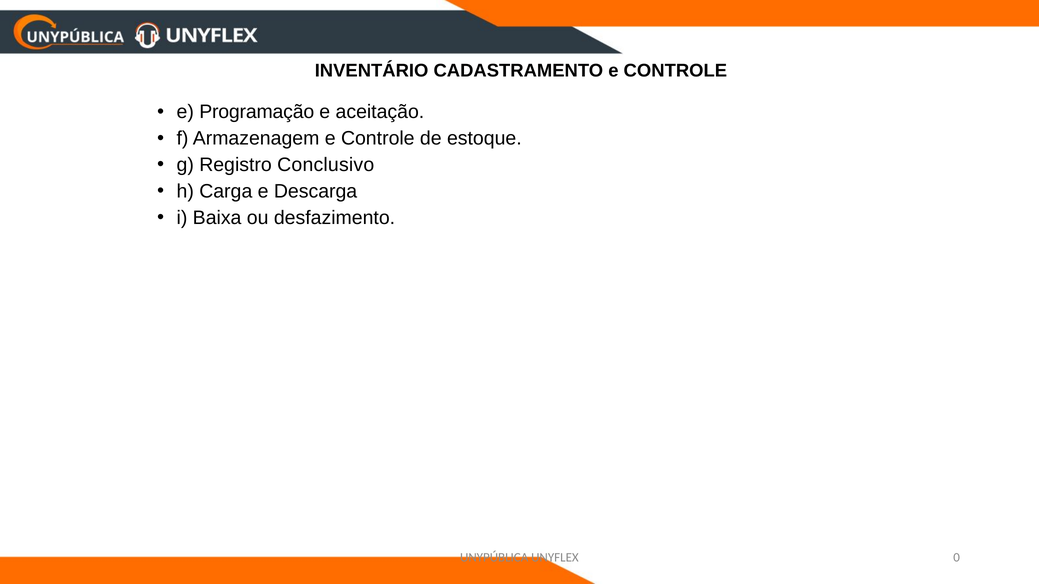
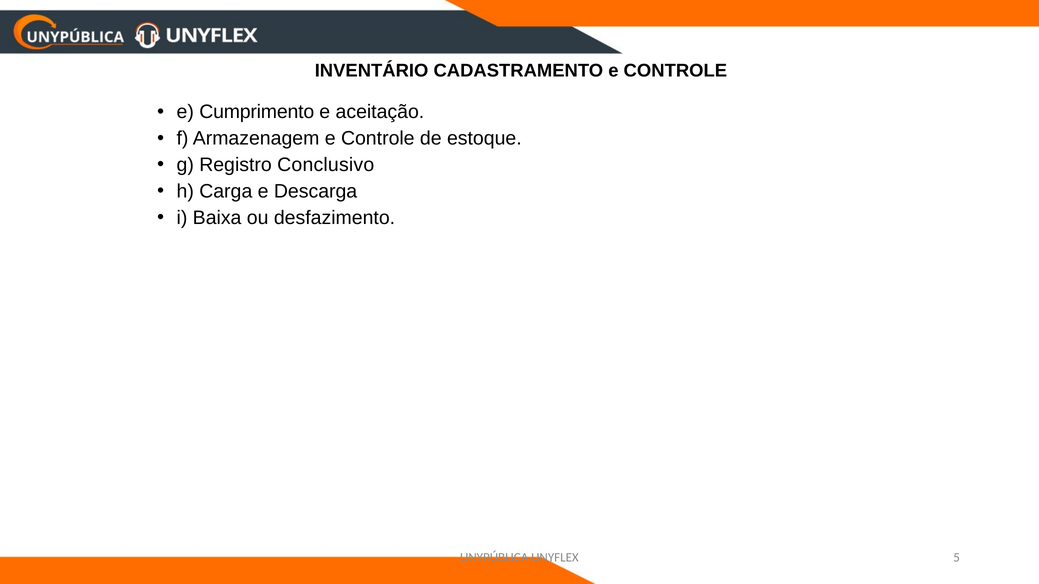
Programação: Programação -> Cumprimento (257, 112)
0: 0 -> 5 (957, 558)
